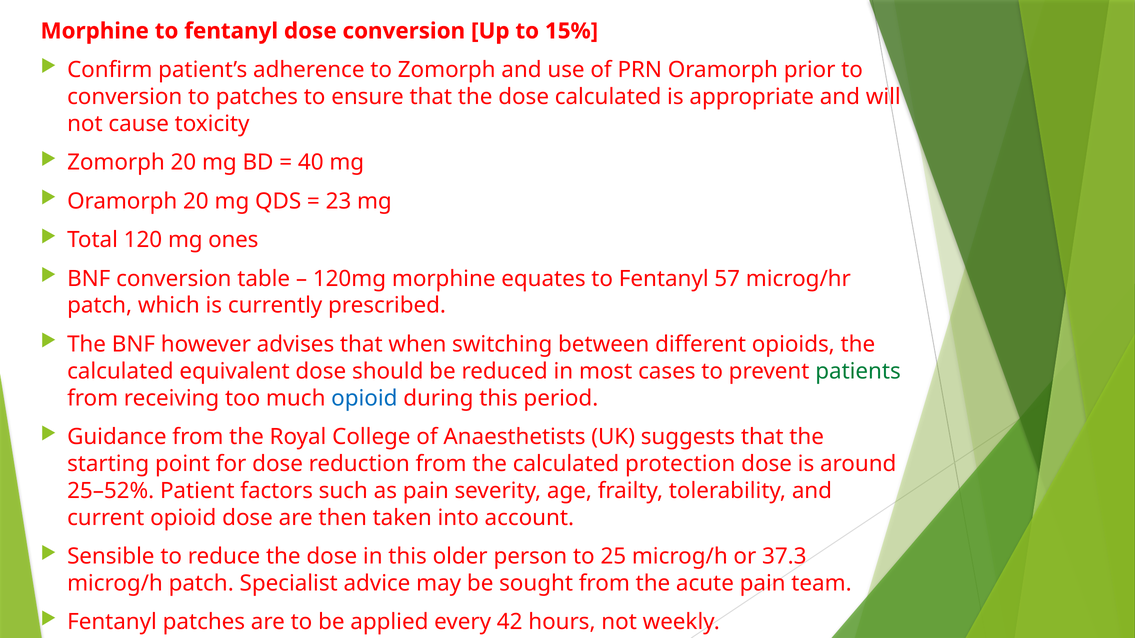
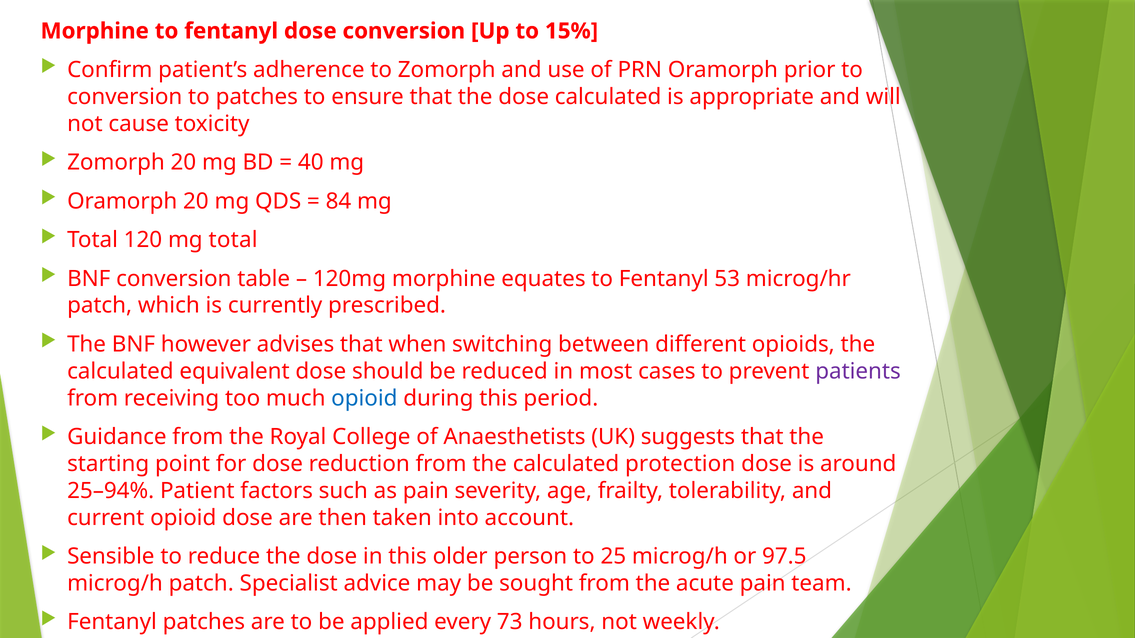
23: 23 -> 84 (339, 201)
mg ones: ones -> total (233, 240)
57: 57 -> 53 (727, 279)
patients colour: green -> purple (858, 371)
25–52%: 25–52% -> 25–94% (111, 491)
37.3: 37.3 -> 97.5 (784, 557)
42: 42 -> 73 (510, 623)
